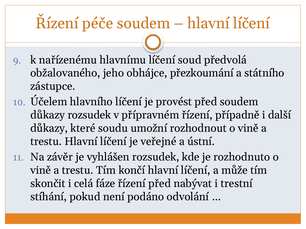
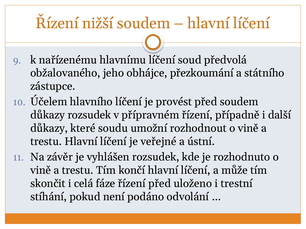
péče: péče -> nižší (98, 23)
nabývat: nabývat -> uloženo (193, 184)
